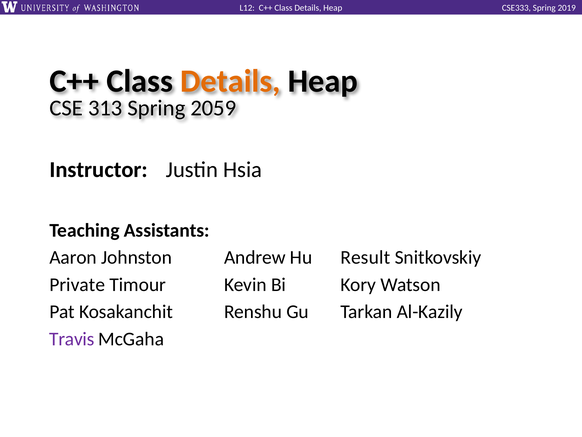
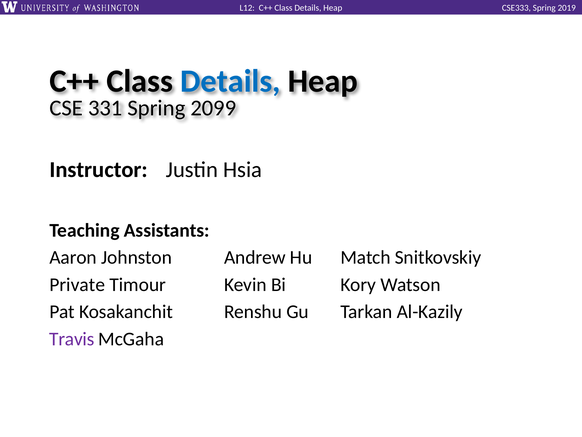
Details colour: orange -> blue (230, 81)
313: 313 -> 331 (105, 108)
2059: 2059 -> 2099 (213, 108)
Result: Result -> Match (366, 257)
